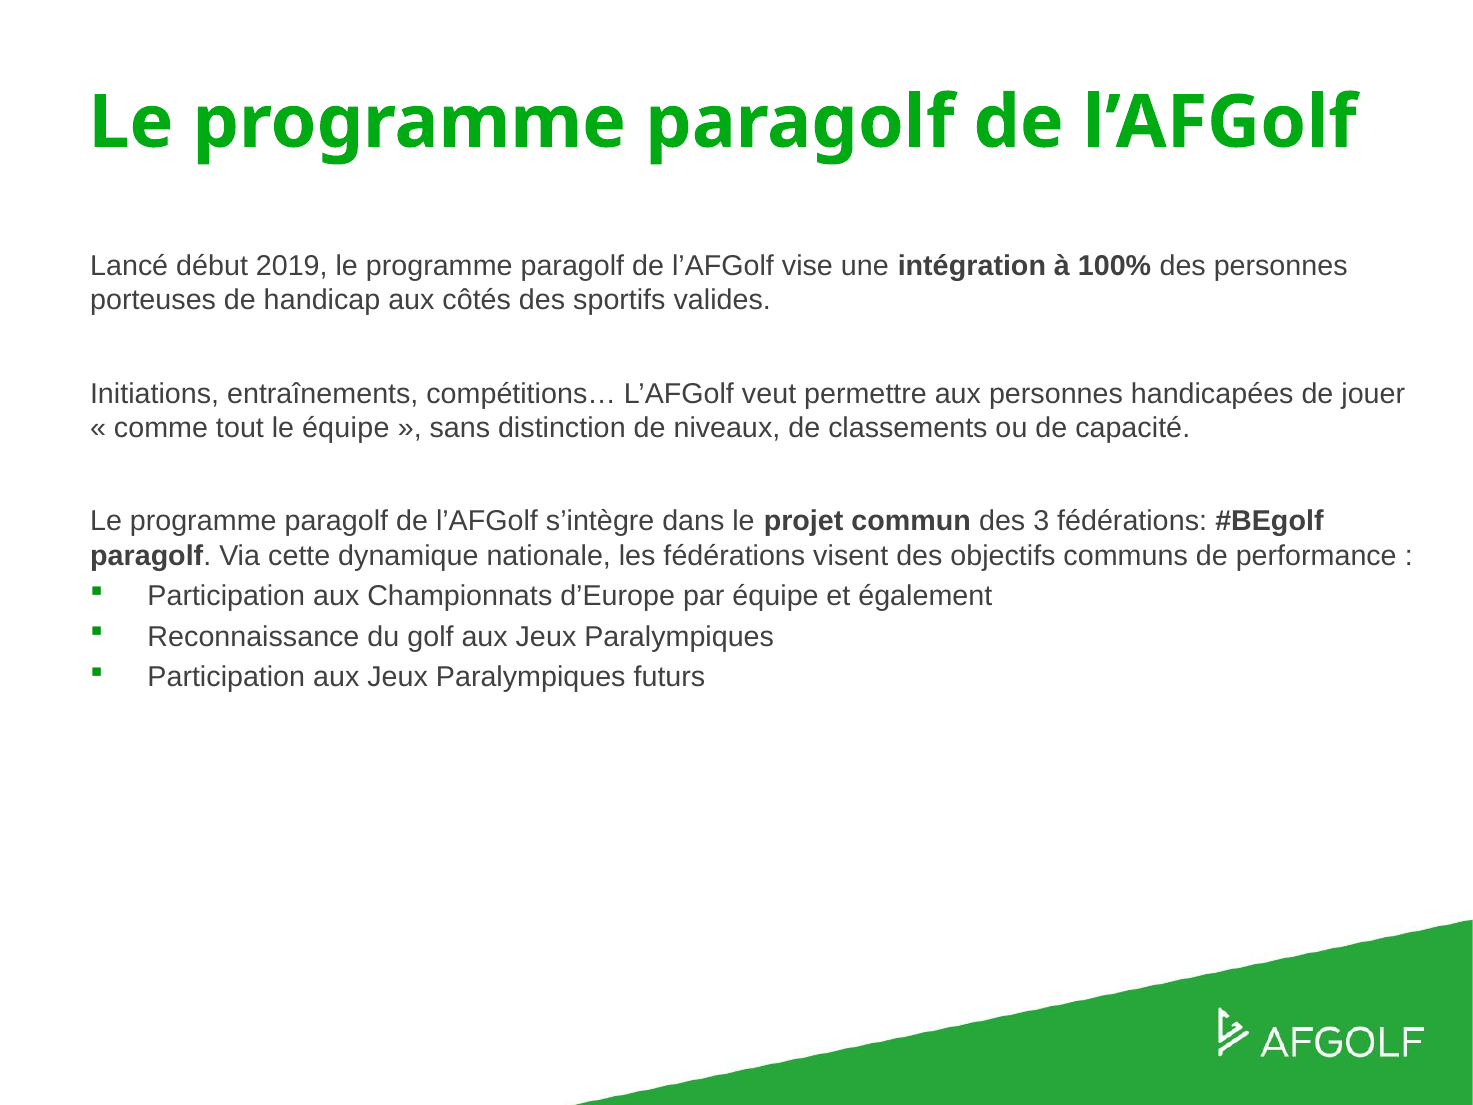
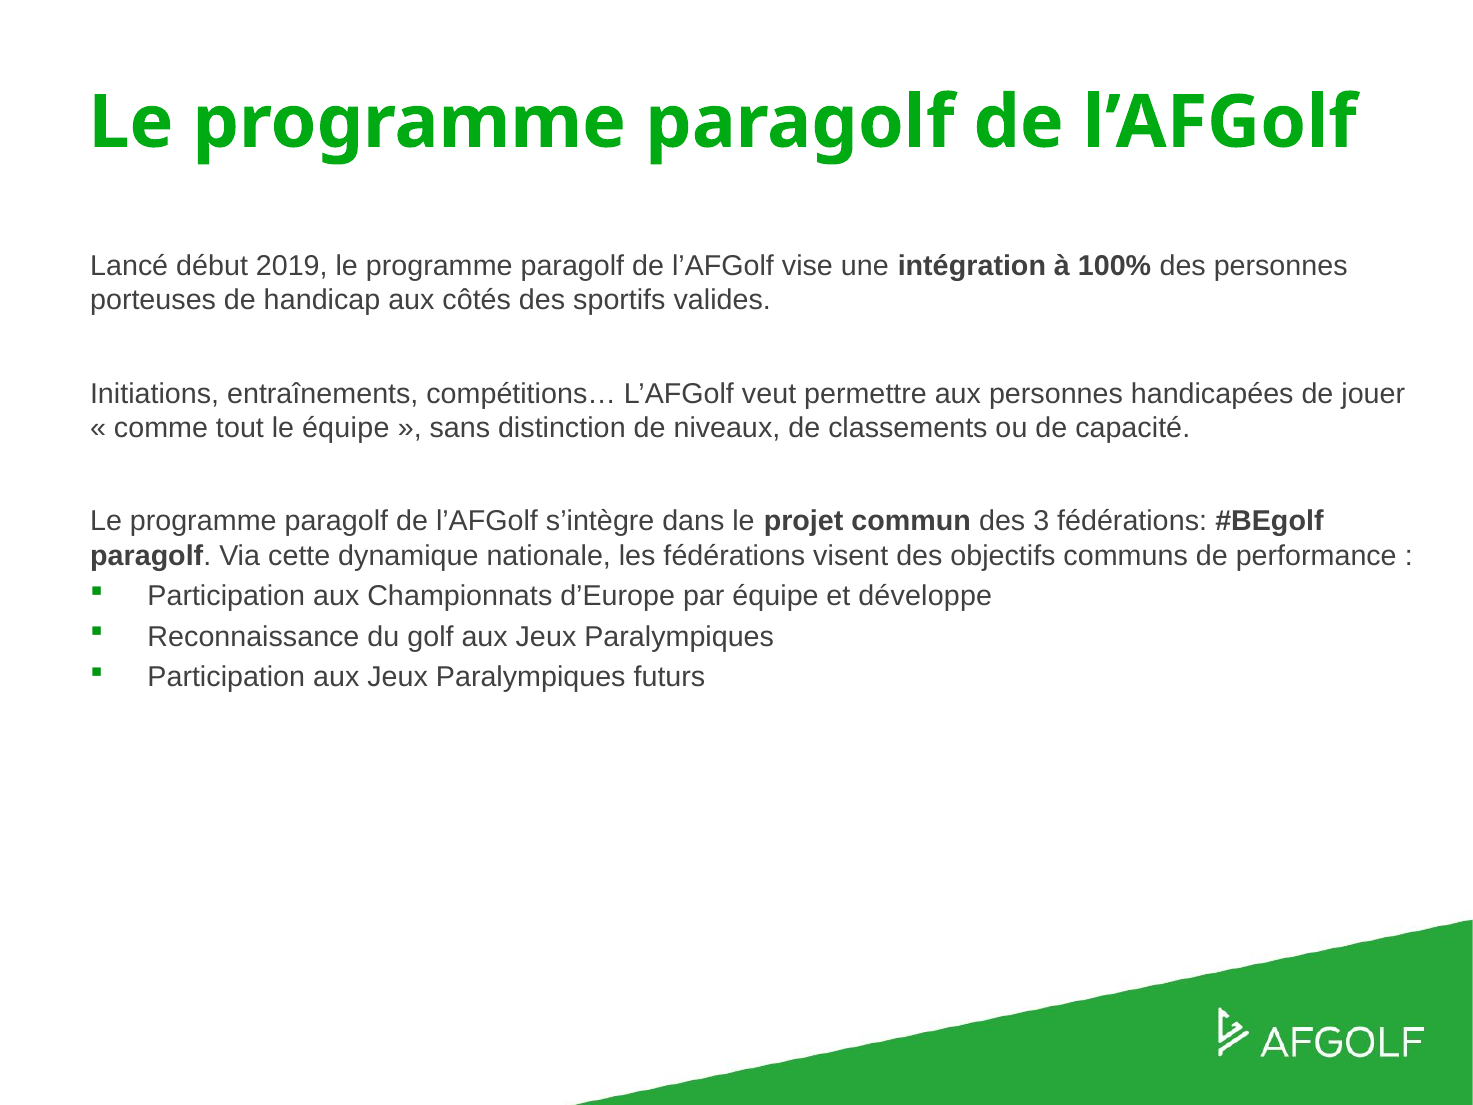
également: également -> développe (925, 596)
